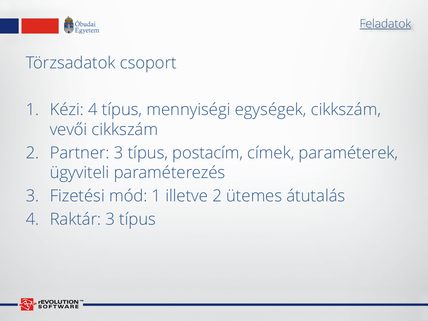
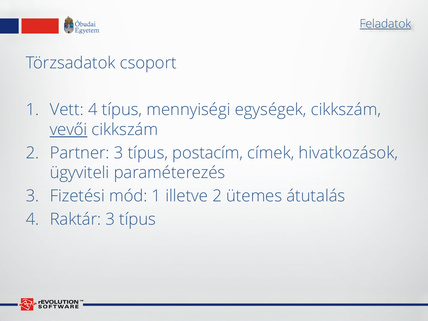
Kézi: Kézi -> Vett (67, 110)
vevői underline: none -> present (69, 130)
paraméterek: paraméterek -> hivatkozások (348, 153)
